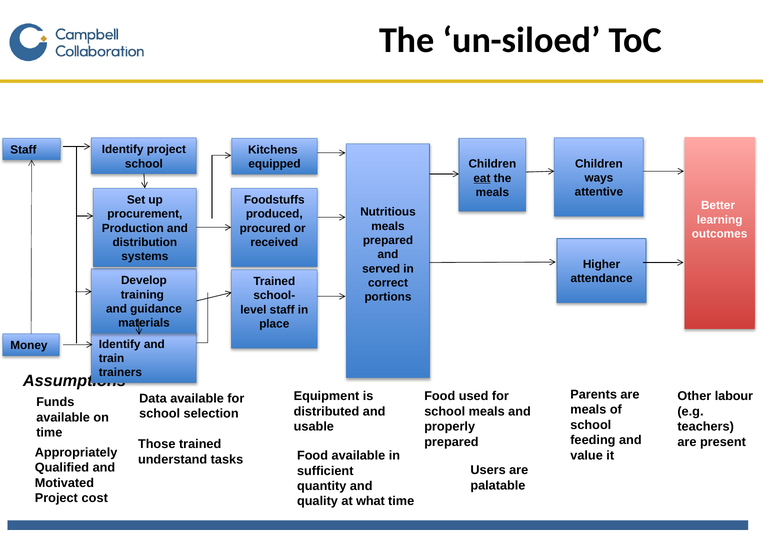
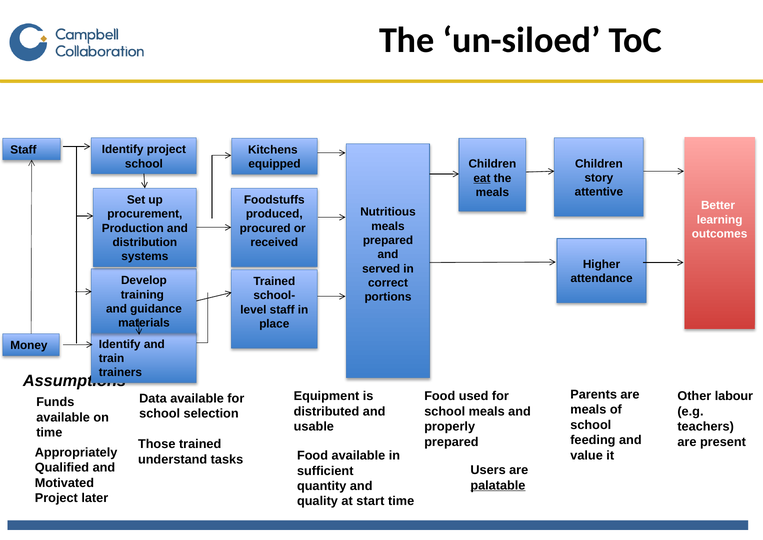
ways: ways -> story (599, 178)
palatable underline: none -> present (498, 485)
cost: cost -> later (95, 498)
what: what -> start (370, 501)
